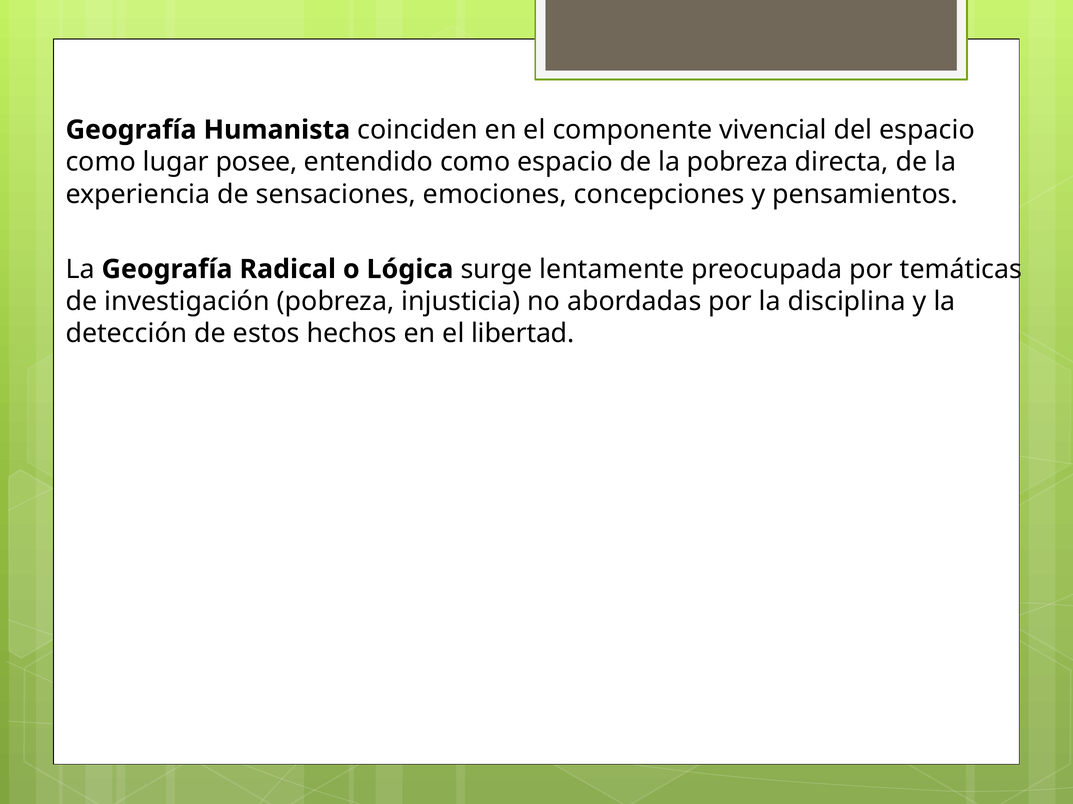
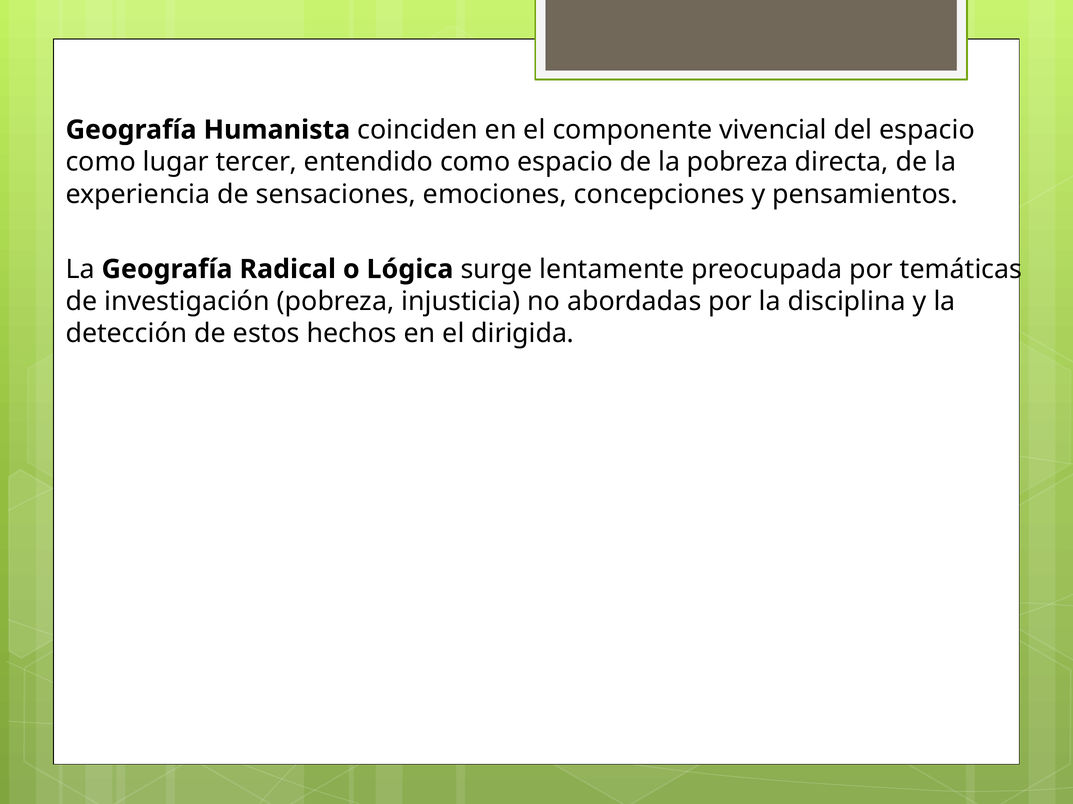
posee: posee -> tercer (257, 162)
libertad: libertad -> dirigida (523, 334)
